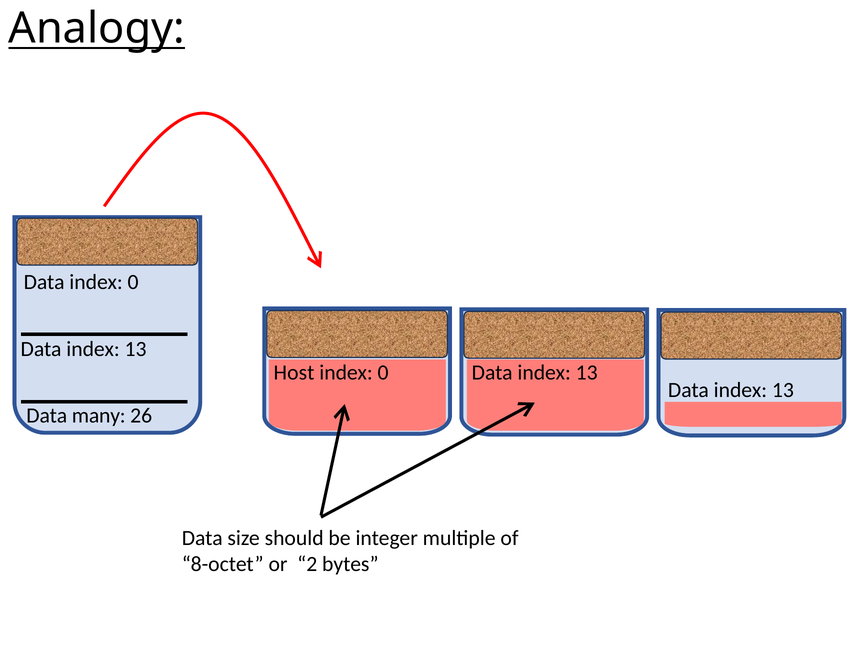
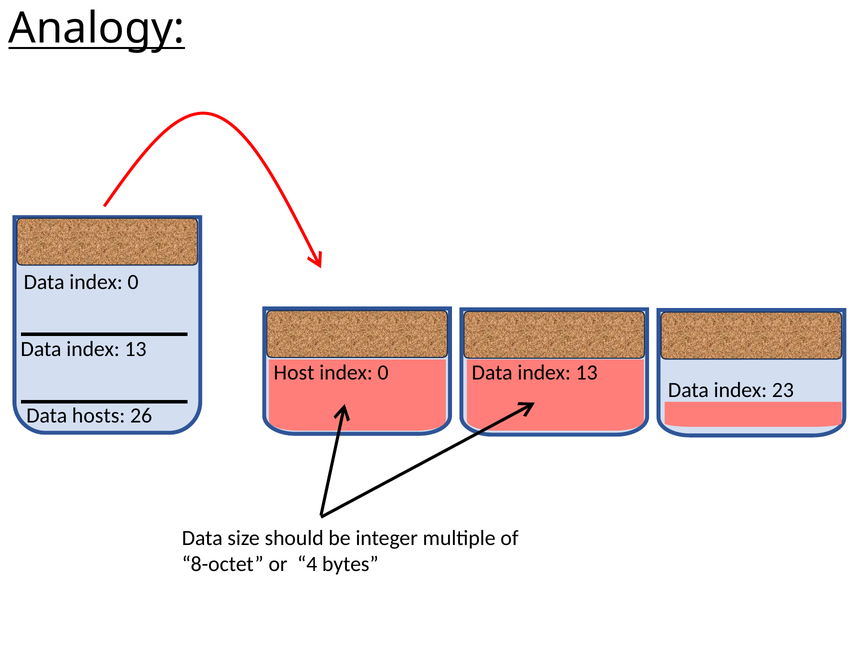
13: 13 -> 23 (783, 390)
many: many -> hosts (99, 416)
2: 2 -> 4 (307, 564)
